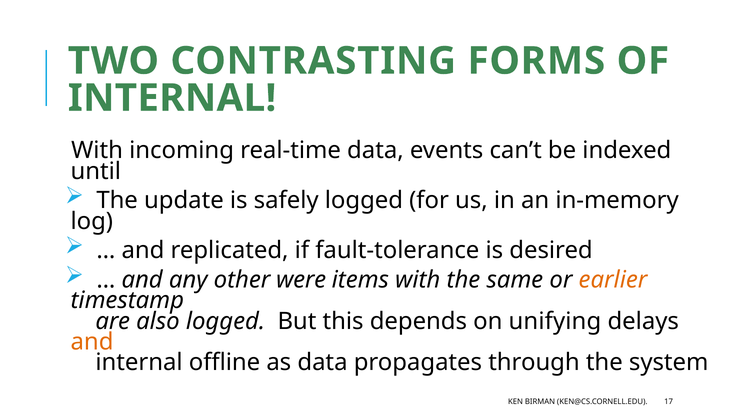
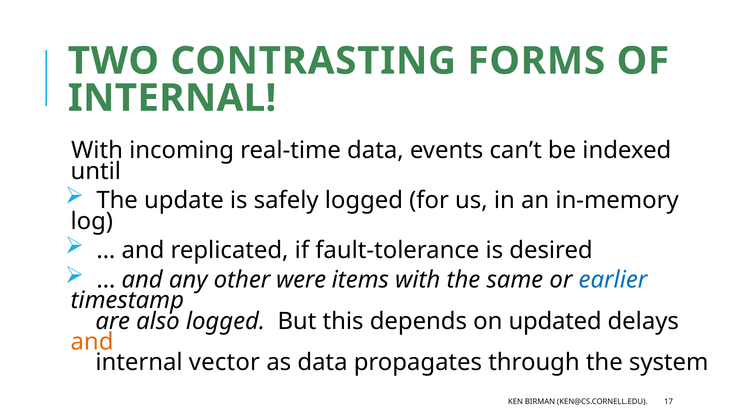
earlier colour: orange -> blue (613, 280)
unifying: unifying -> updated (555, 321)
offline: offline -> vector (224, 362)
